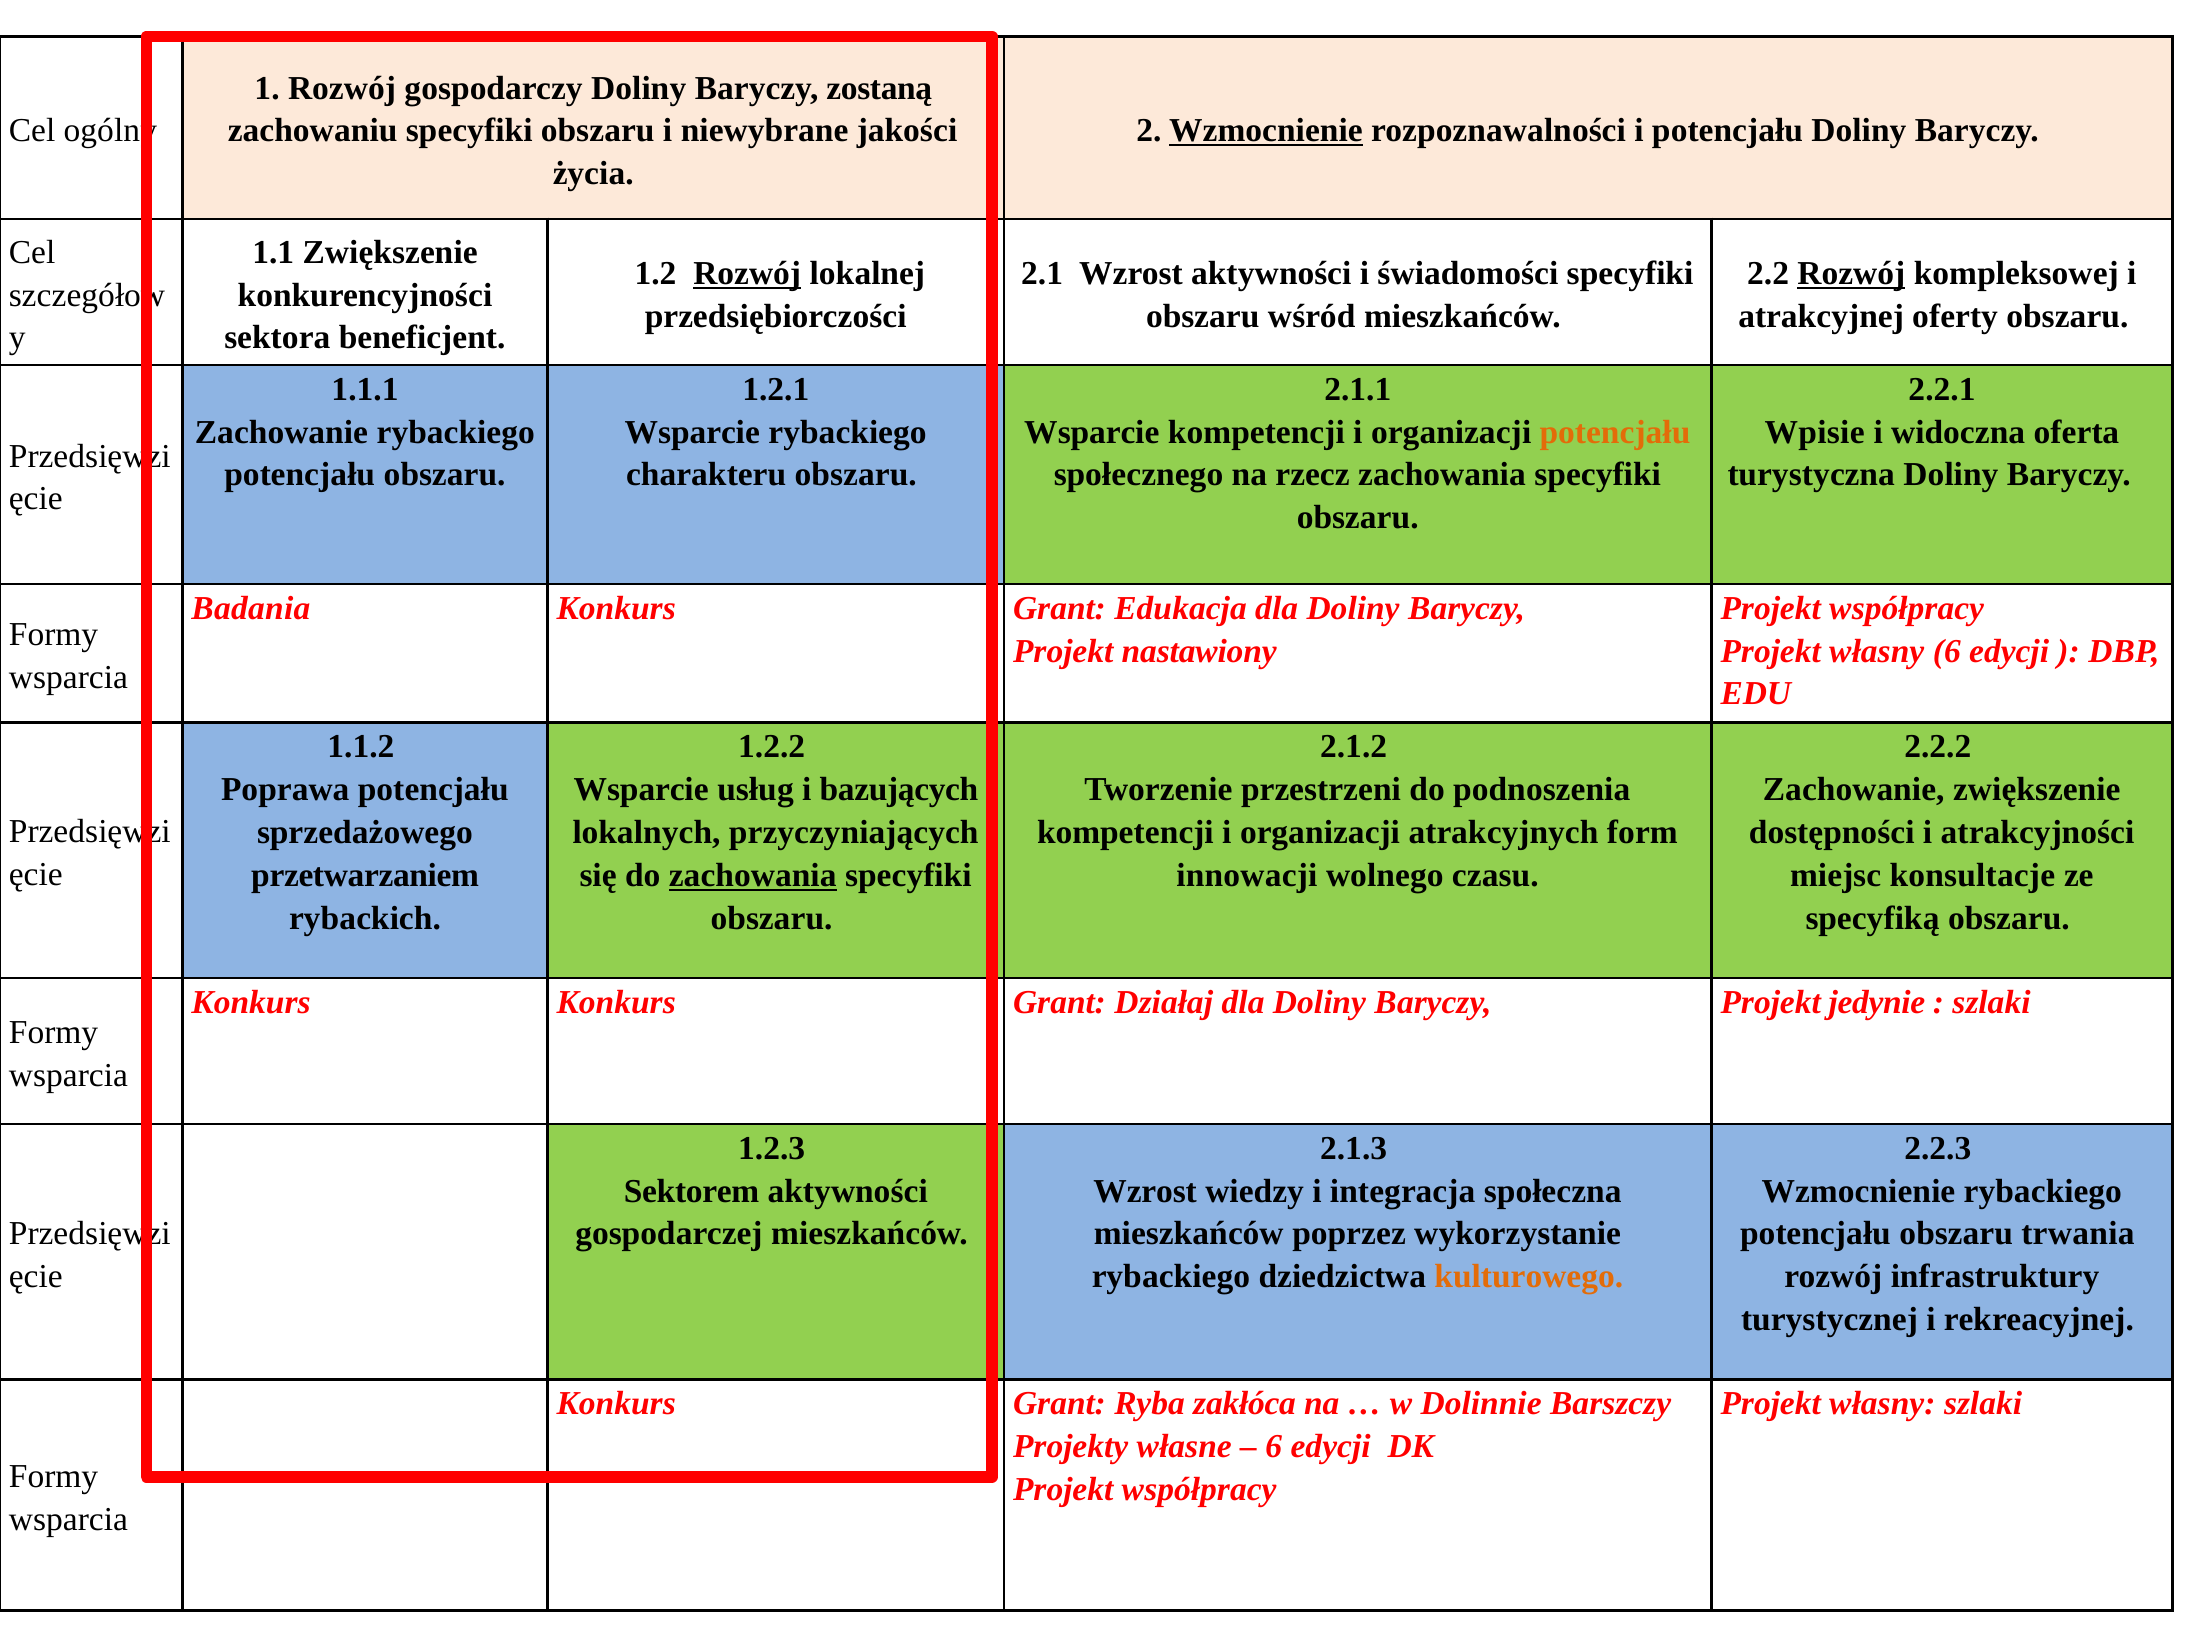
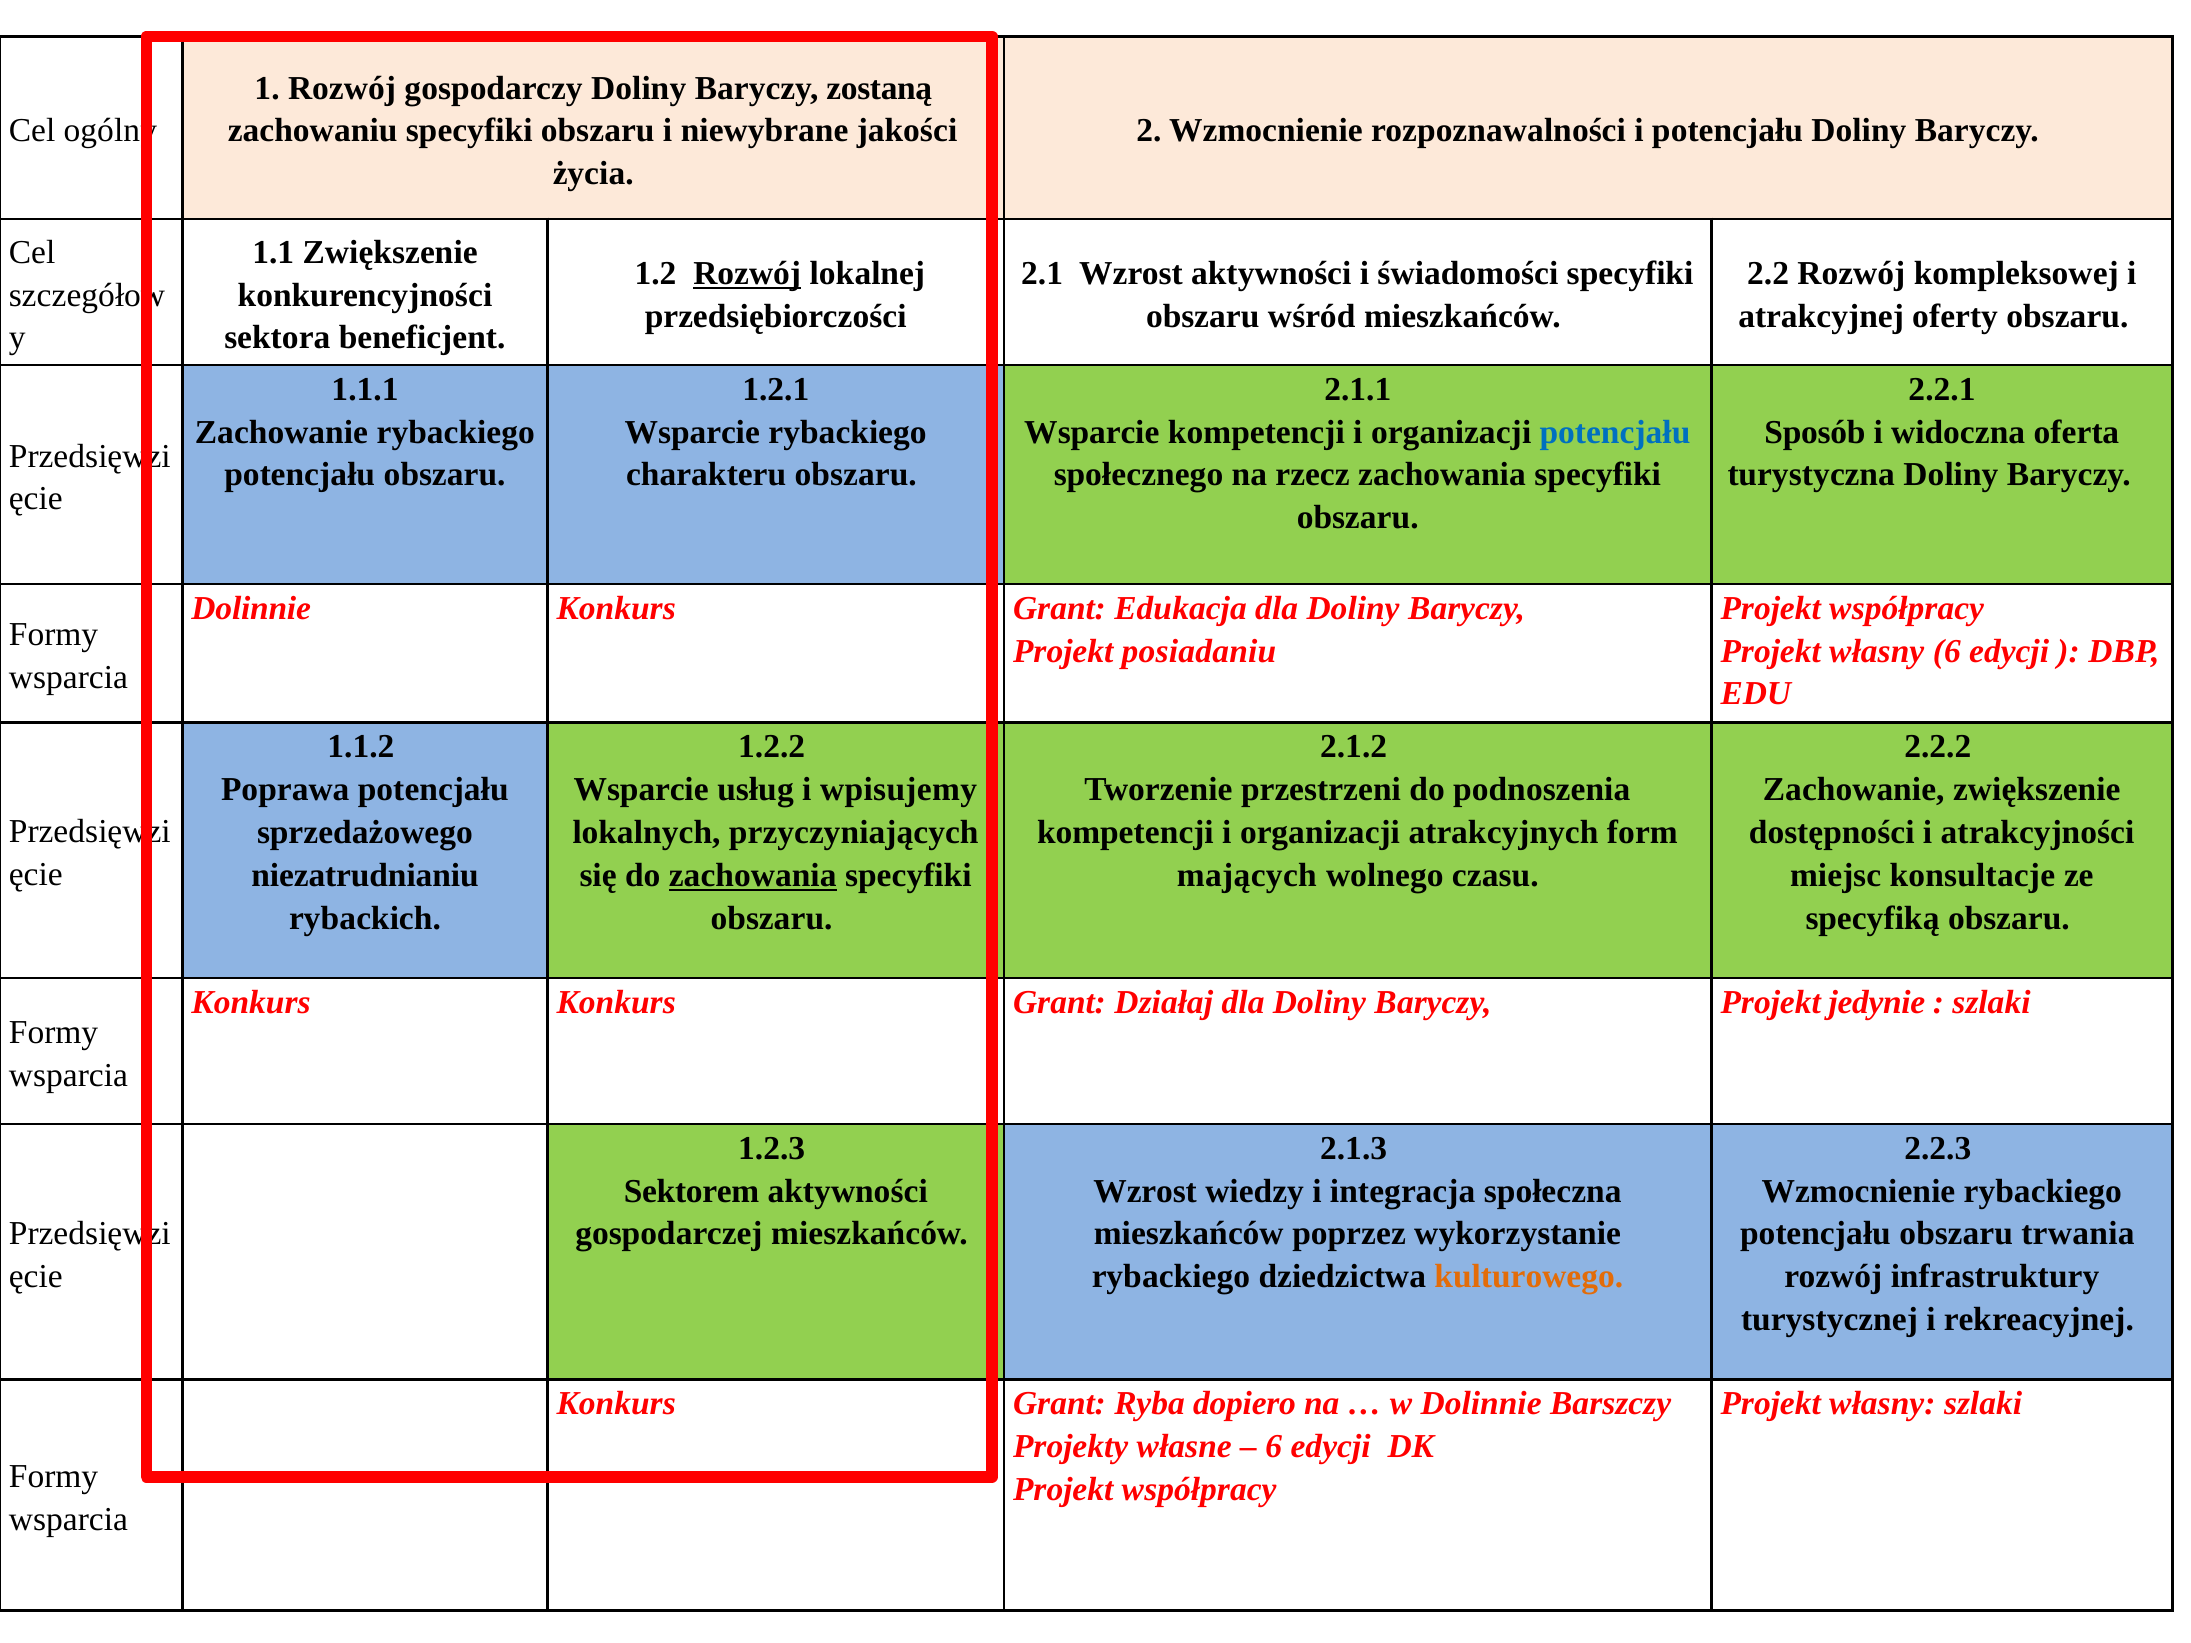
Wzmocnienie underline: present -> none (1266, 131)
Rozwój underline: present -> none (1851, 274)
potencjału colour: orange -> blue (1615, 432)
Wpisie: Wpisie -> Sposób (1815, 432)
Badania: Badania -> Dolinnie (251, 608)
nastawiony: nastawiony -> posiadaniu (1199, 651)
bazujących: bazujących -> wpisujemy (899, 790)
przetwarzaniem: przetwarzaniem -> niezatrudnianiu (365, 875)
innowacji: innowacji -> mających (1247, 875)
zakłóca: zakłóca -> dopiero (1245, 1404)
